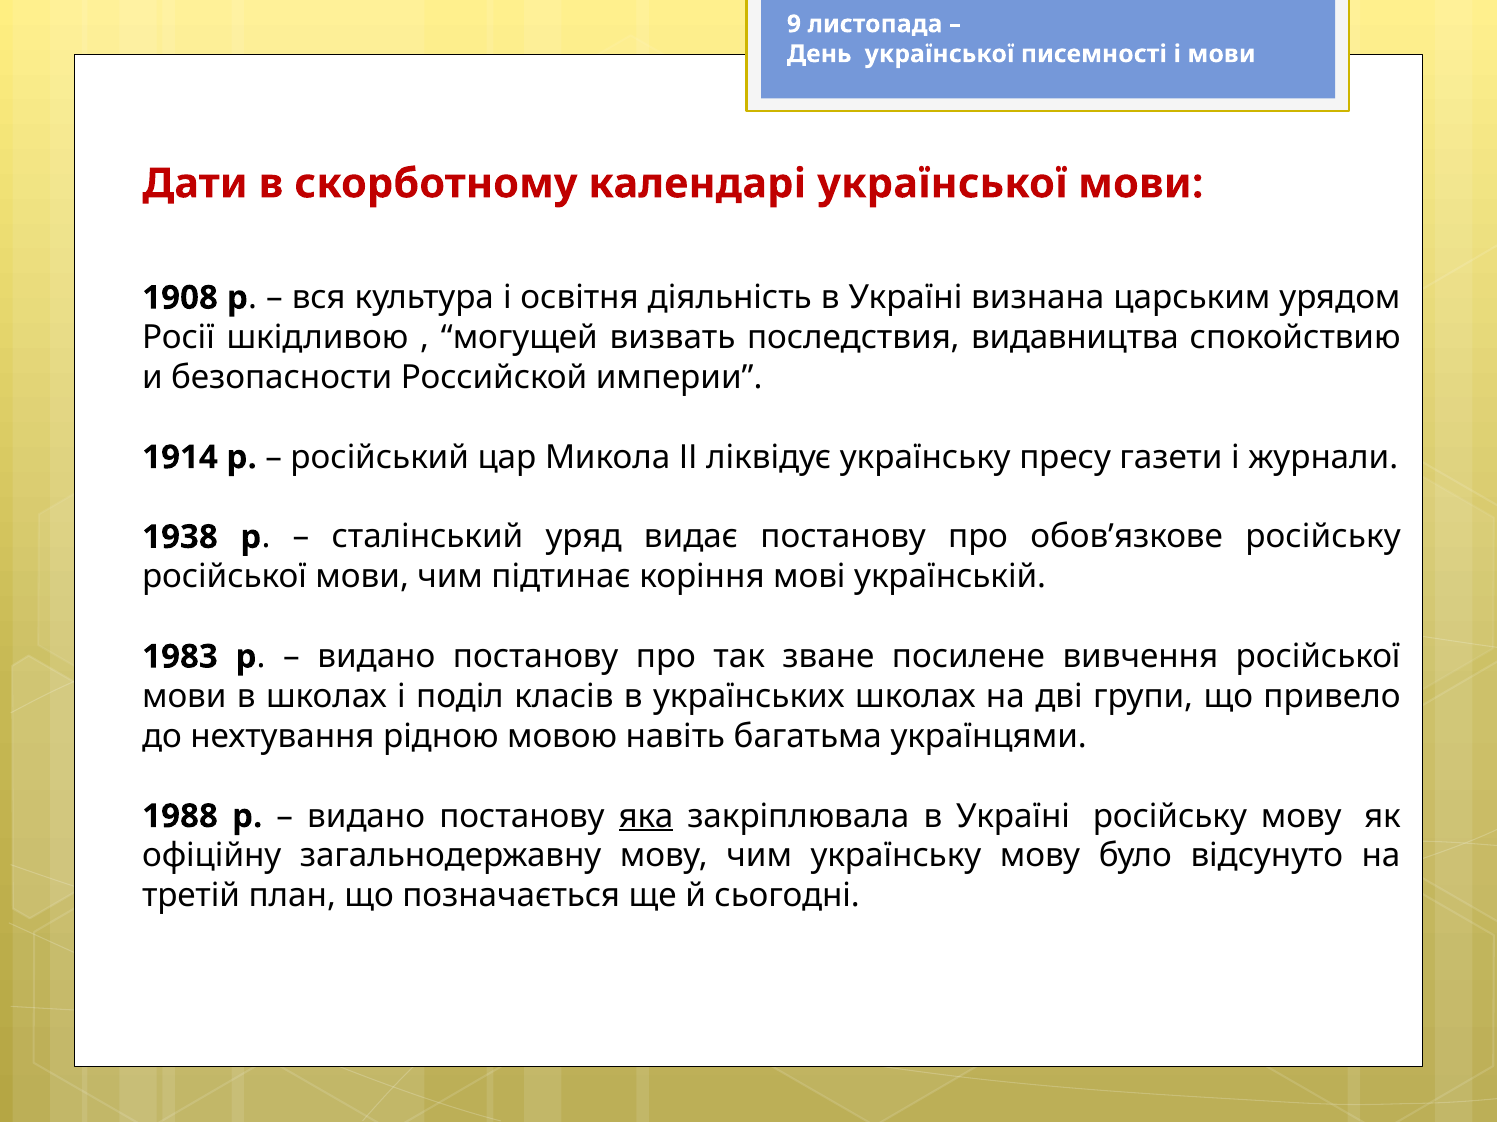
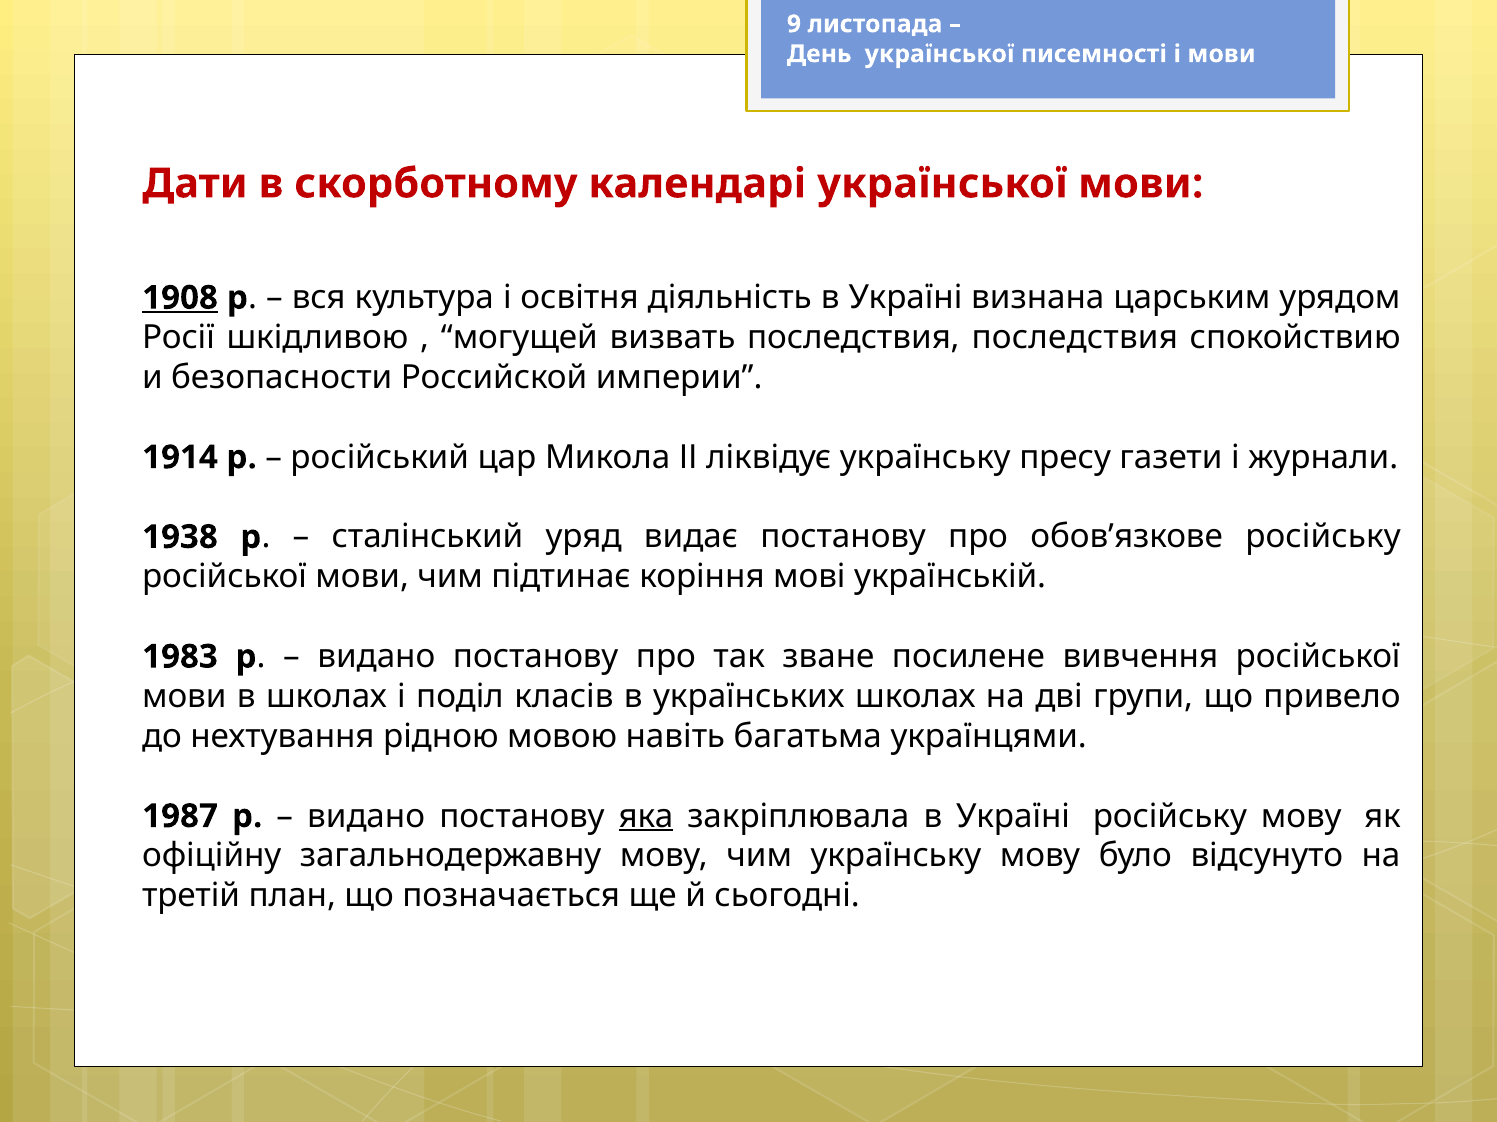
1908 underline: none -> present (180, 298)
последствия видавництва: видавництва -> последствия (1075, 338)
1988: 1988 -> 1987 (180, 817)
